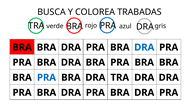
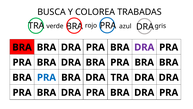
DRA colour: blue -> purple (144, 47)
